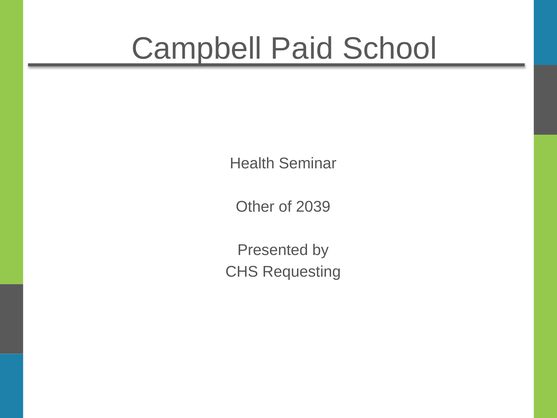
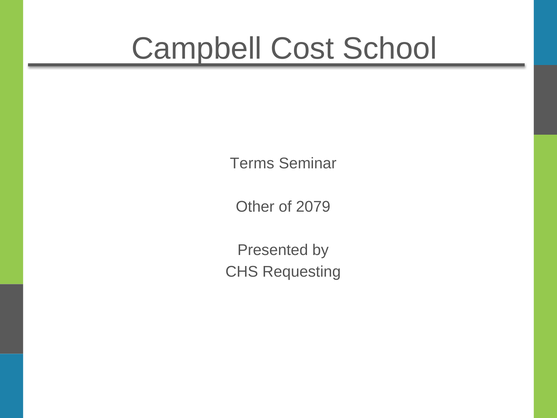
Paid: Paid -> Cost (302, 49)
Health: Health -> Terms (252, 163)
2039: 2039 -> 2079 (313, 207)
